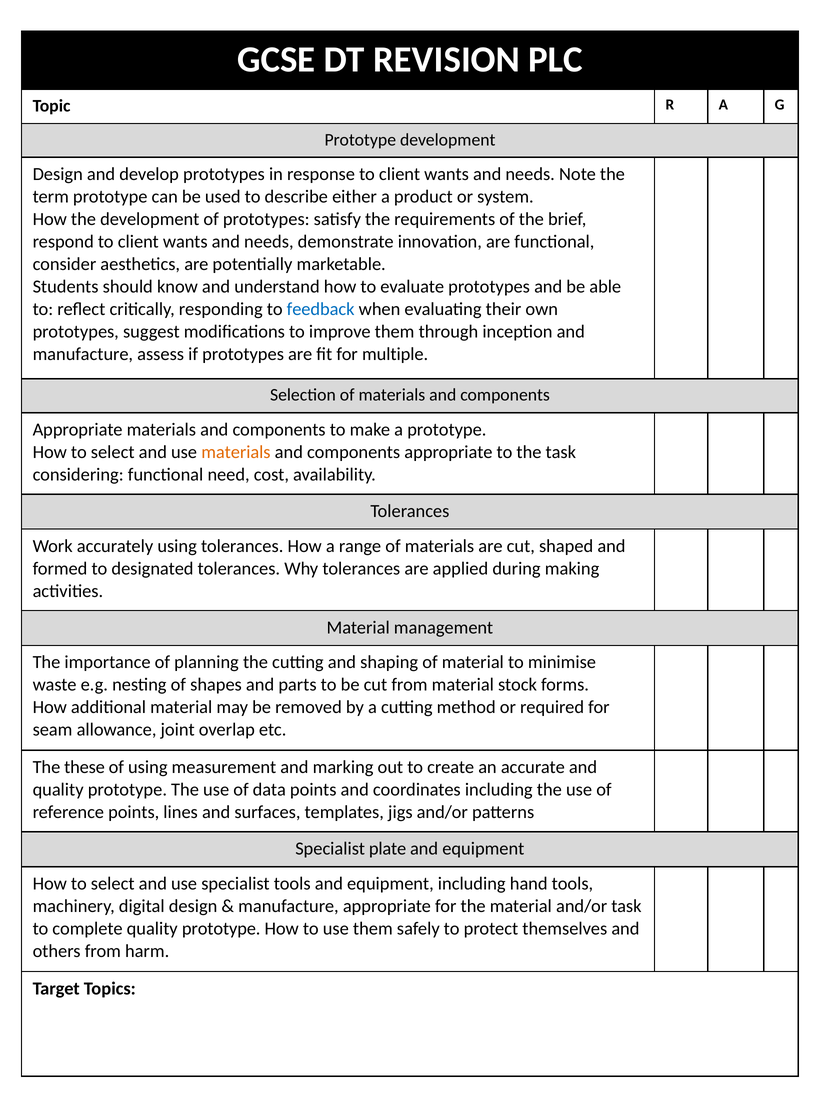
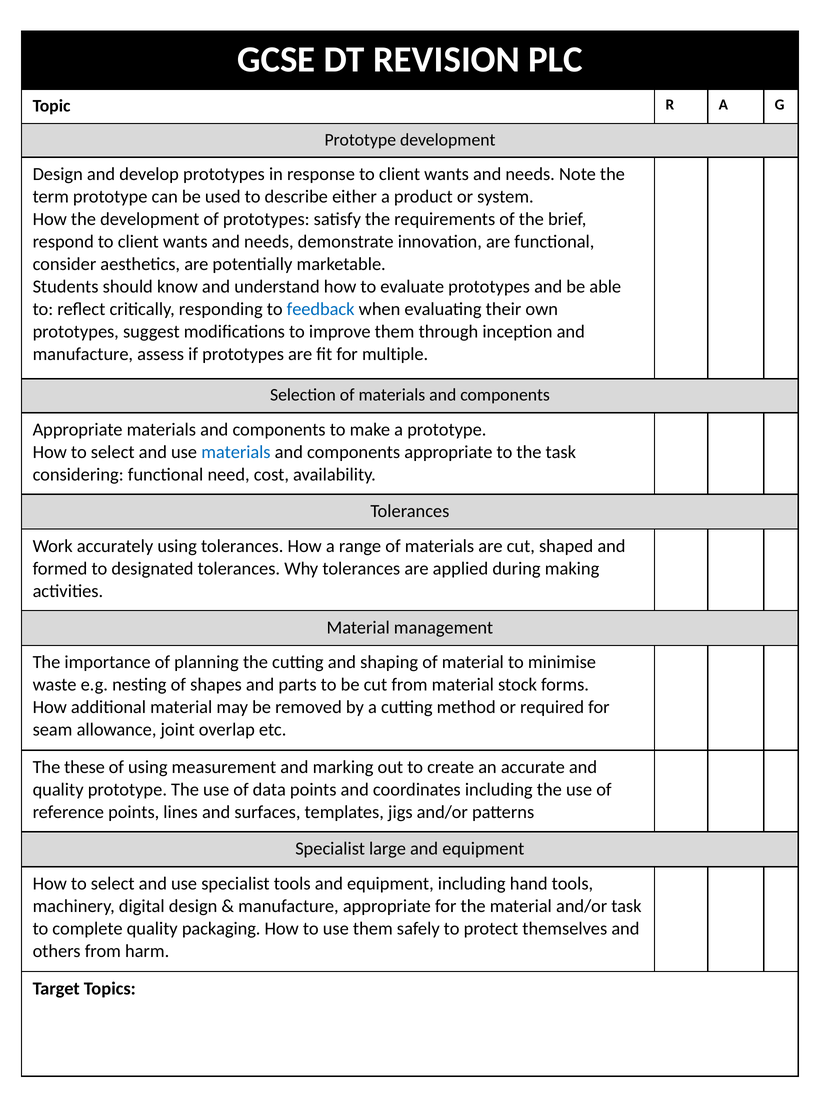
materials colour: orange -> blue (236, 452)
plate: plate -> large (387, 848)
complete quality prototype: prototype -> packaging (221, 928)
